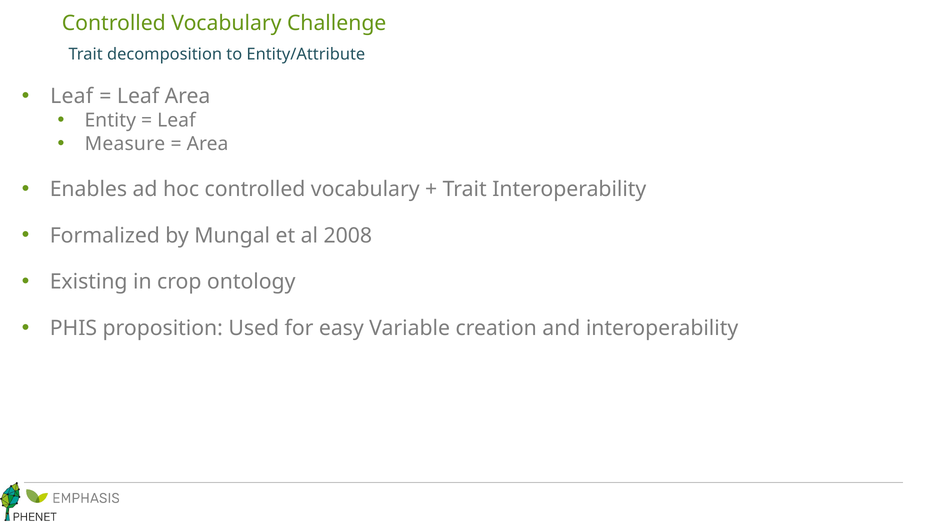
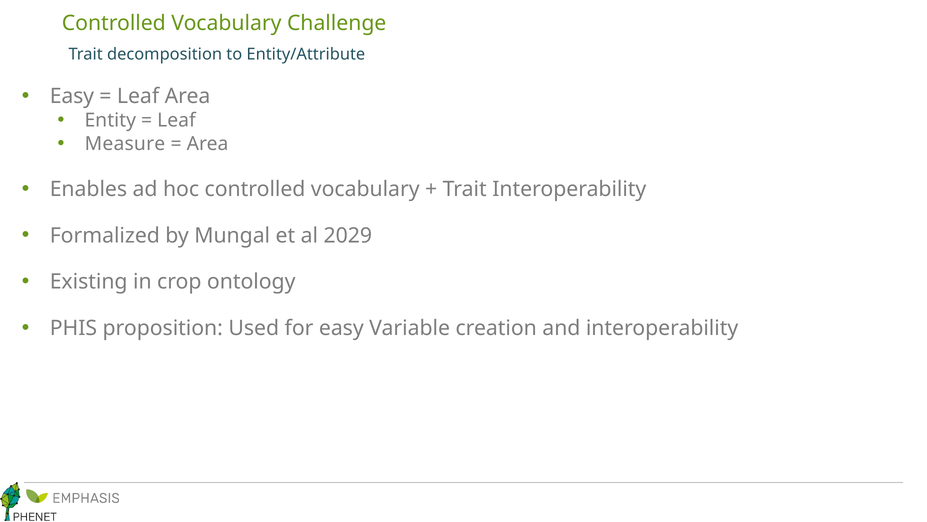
Leaf: Leaf -> Easy (72, 96)
2008: 2008 -> 2029 (348, 235)
